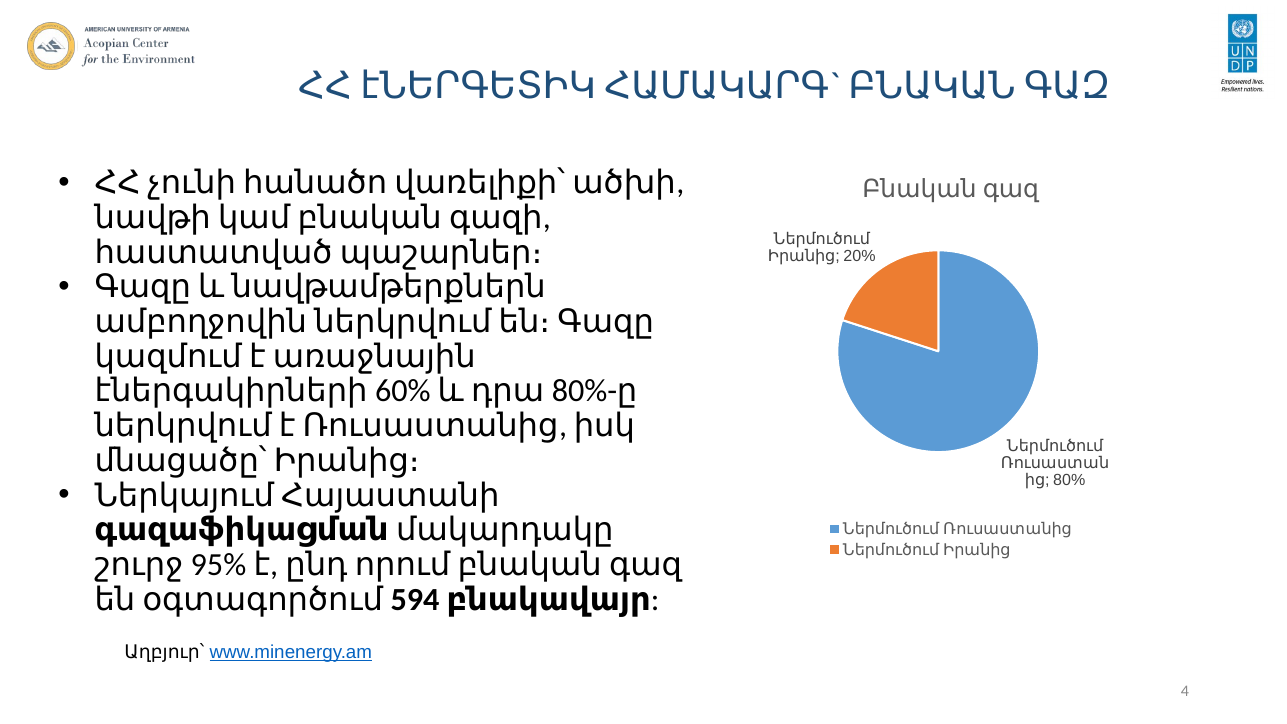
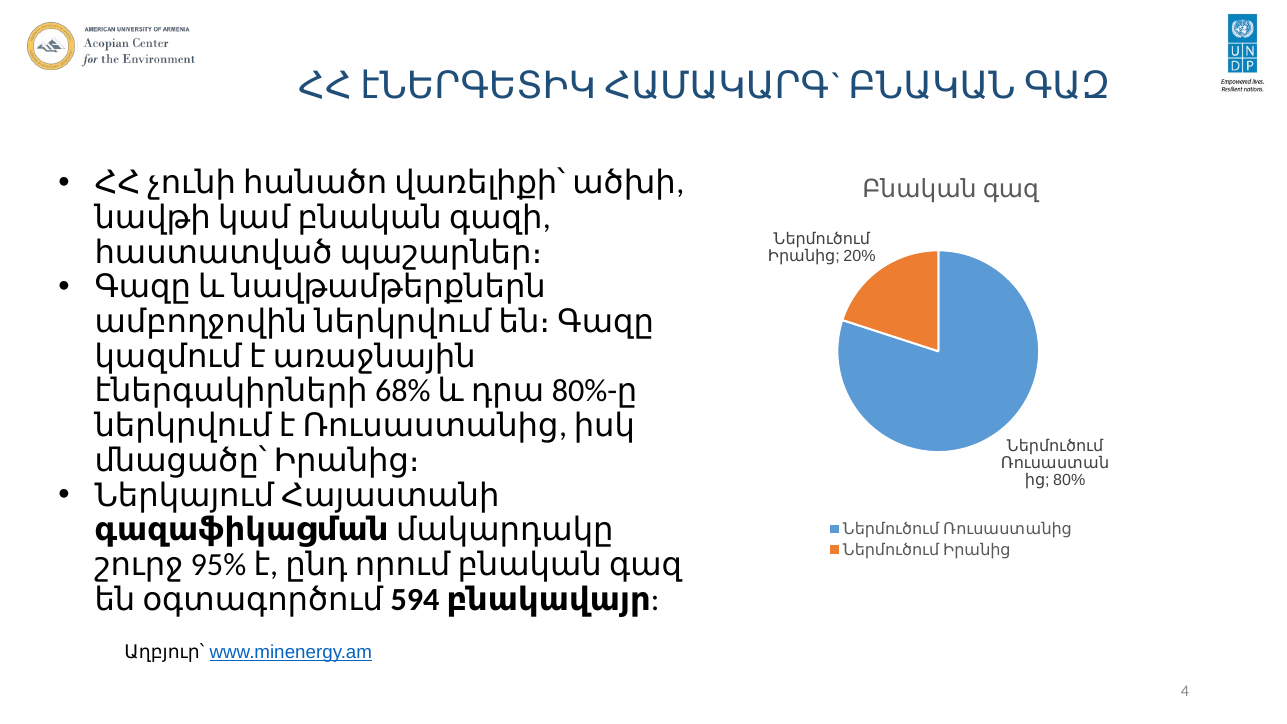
60%: 60% -> 68% (403, 391)
